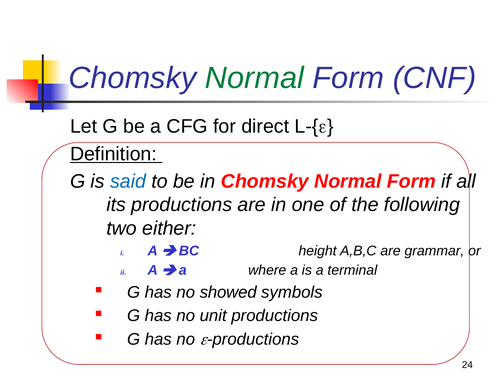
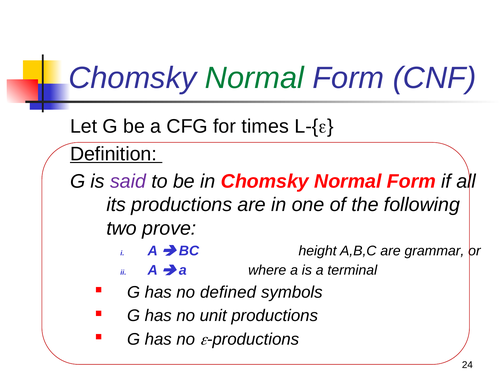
direct: direct -> times (265, 127)
said colour: blue -> purple (128, 181)
either: either -> prove (169, 228)
showed: showed -> defined (228, 293)
